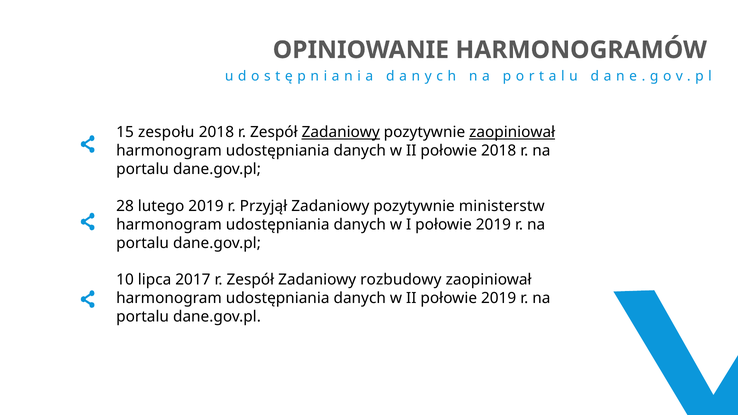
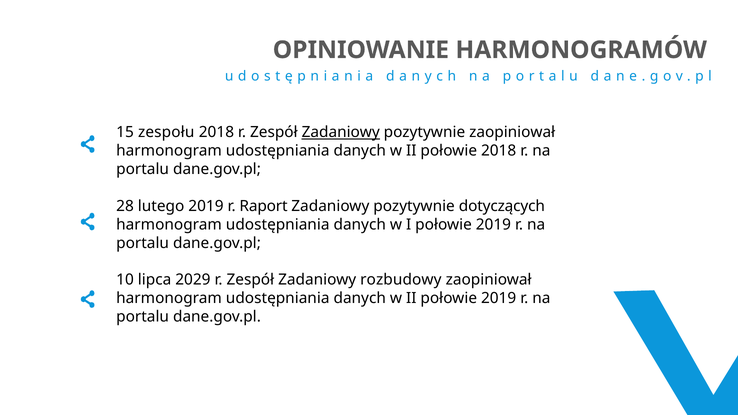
zaopiniował underline: present -> none (512, 132)
Przyjął: Przyjął -> Raport (264, 206)
ministerstw: ministerstw -> dotyczących (502, 206)
2017: 2017 -> 2029 (193, 280)
